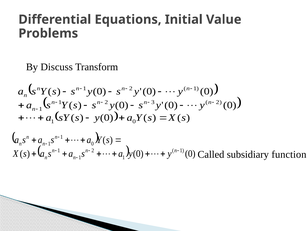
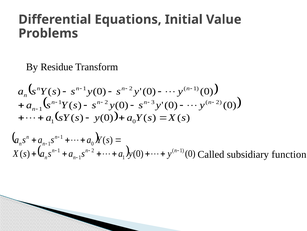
Discuss: Discuss -> Residue (57, 67)
